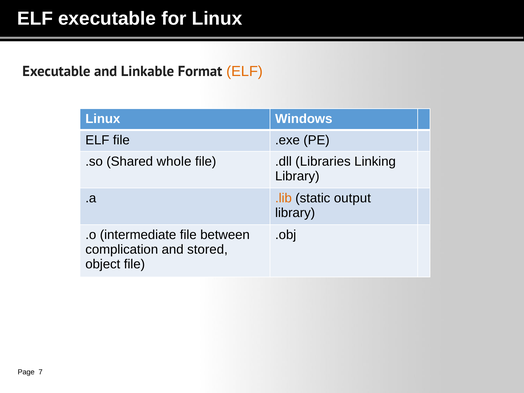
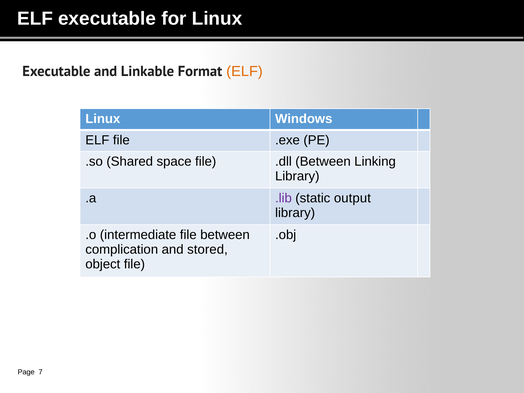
whole: whole -> space (174, 161)
.dll Libraries: Libraries -> Between (323, 161)
.lib colour: orange -> purple (283, 198)
